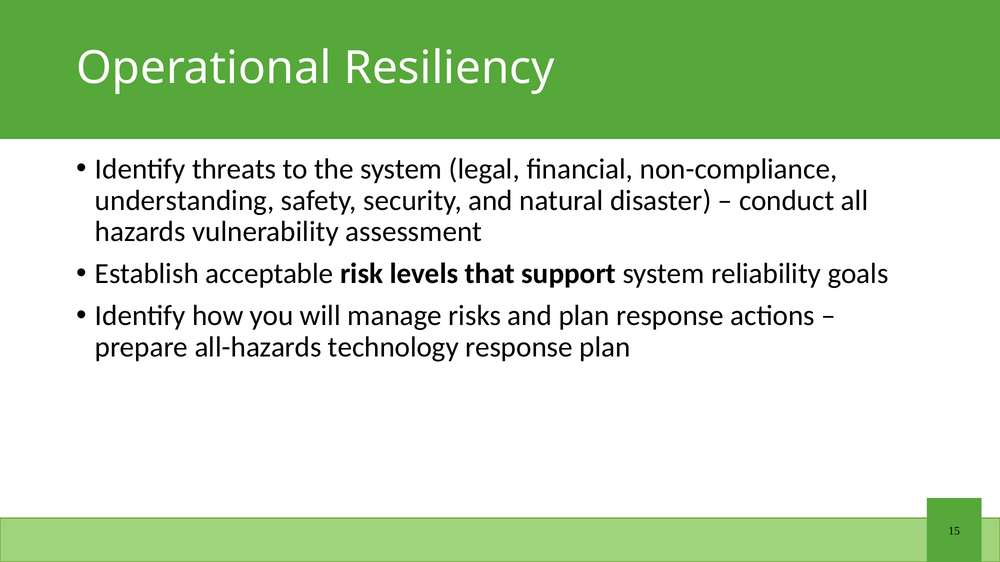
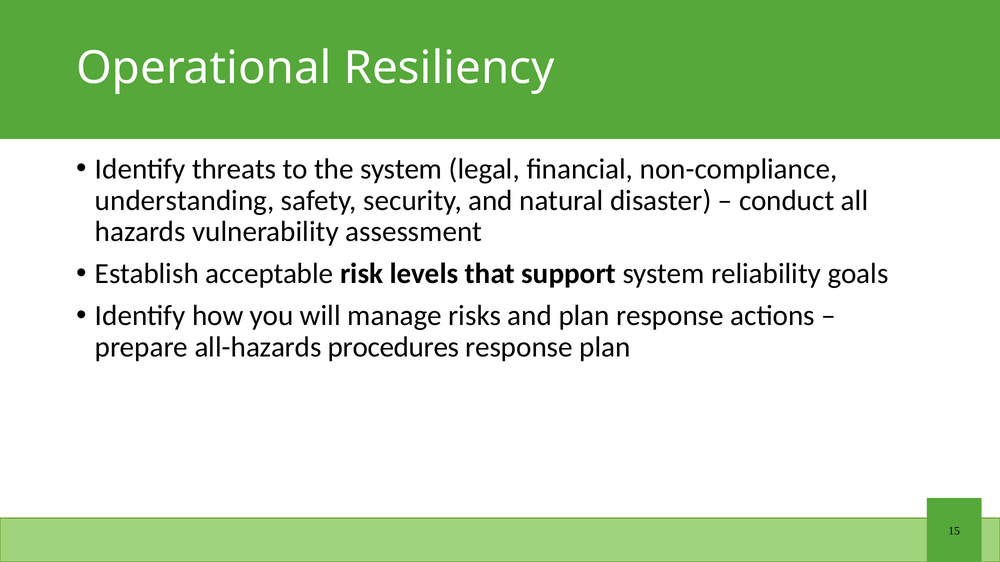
technology: technology -> procedures (393, 347)
